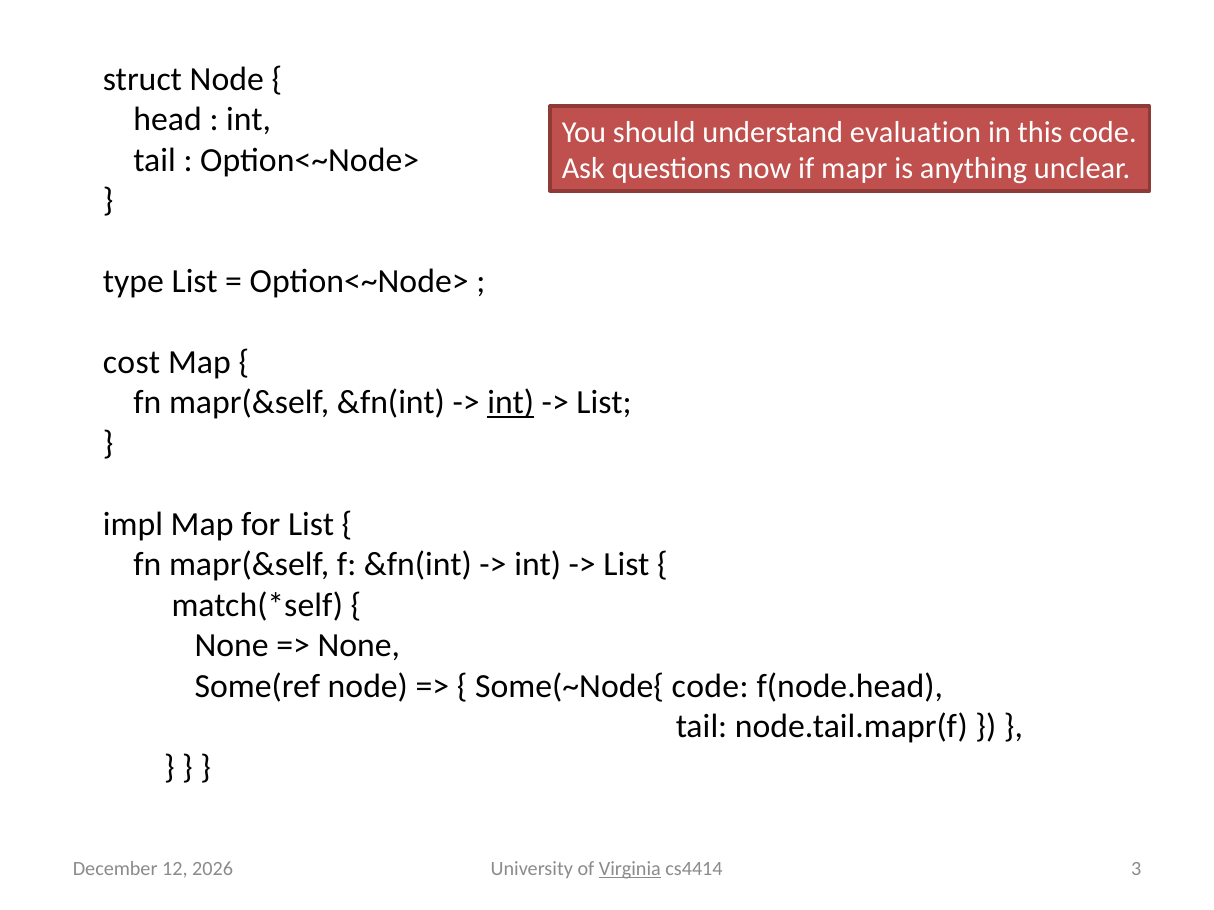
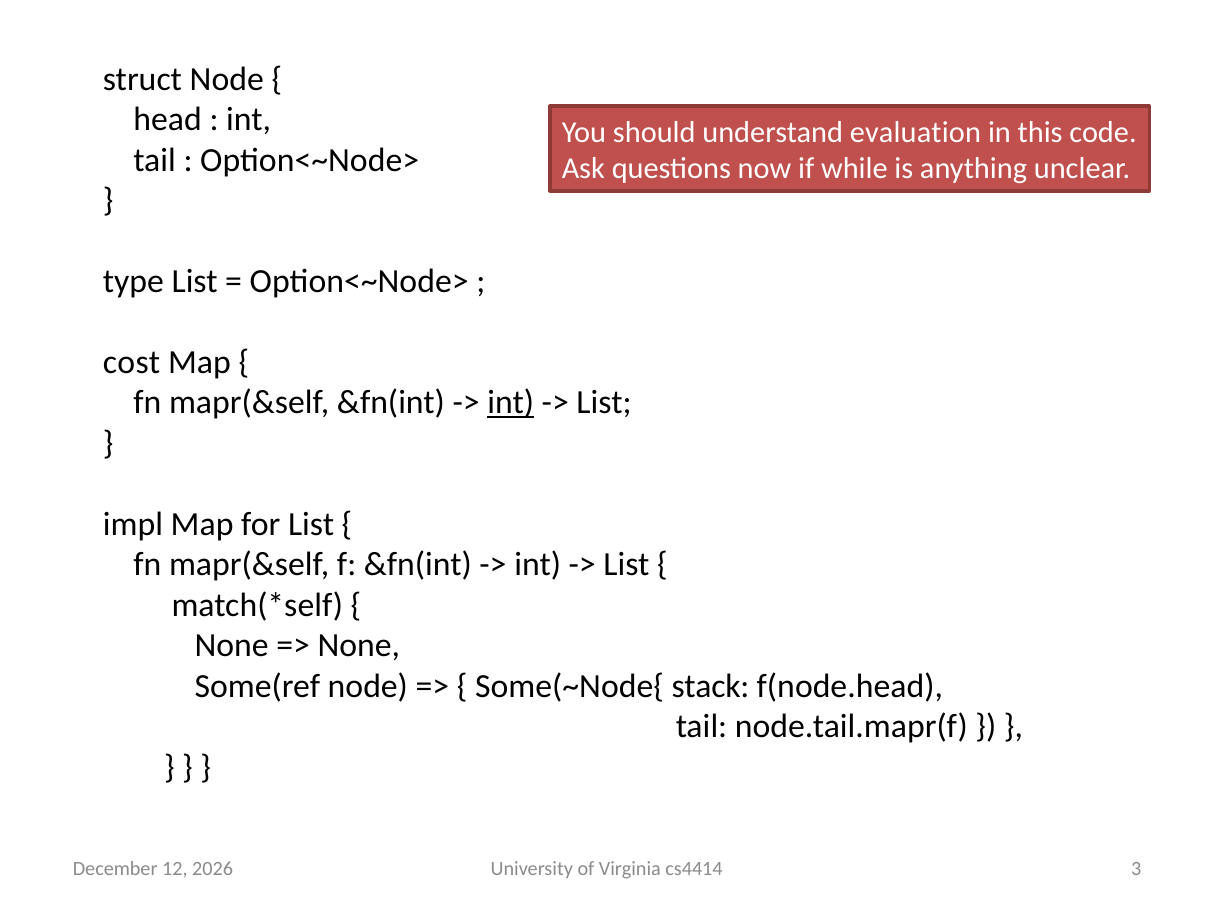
mapr: mapr -> while (854, 169)
Some(~Node{ code: code -> stack (710, 686)
Virginia underline: present -> none (630, 869)
